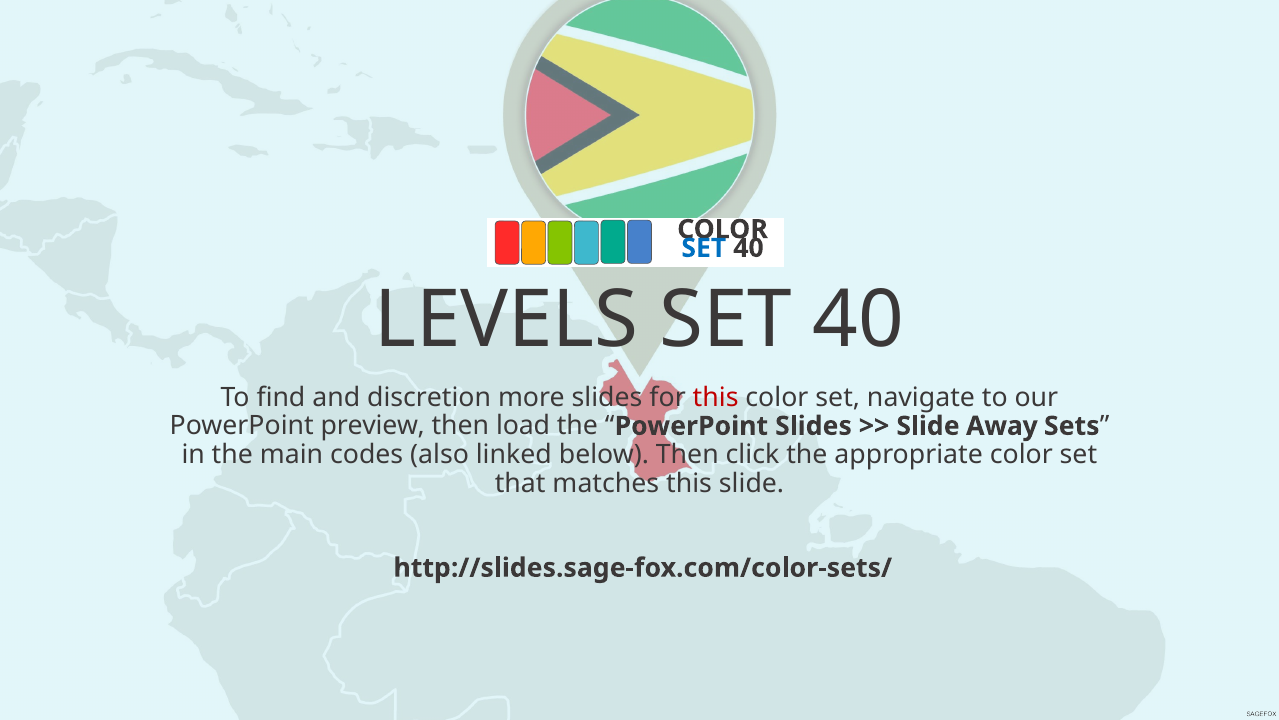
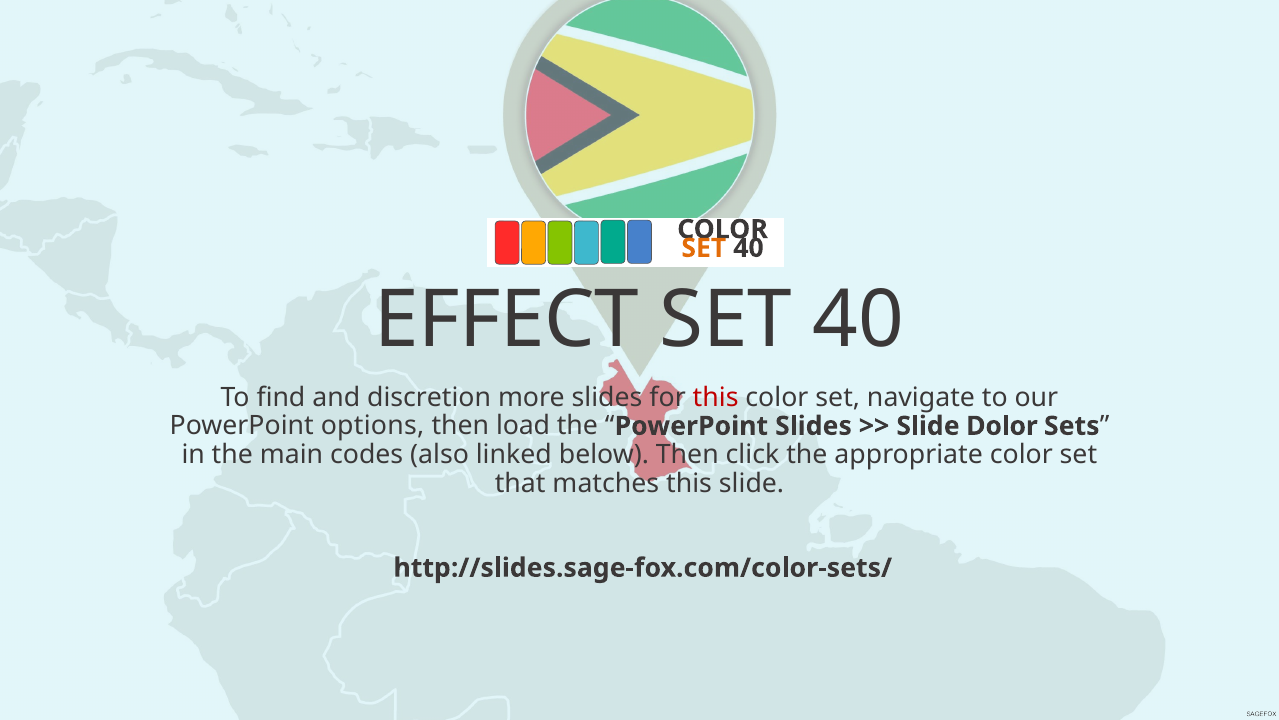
SET colour: blue -> orange (704, 248)
LEVELS: LEVELS -> EFFECT (507, 320)
preview: preview -> options (373, 426)
Away: Away -> Dolor (1002, 426)
